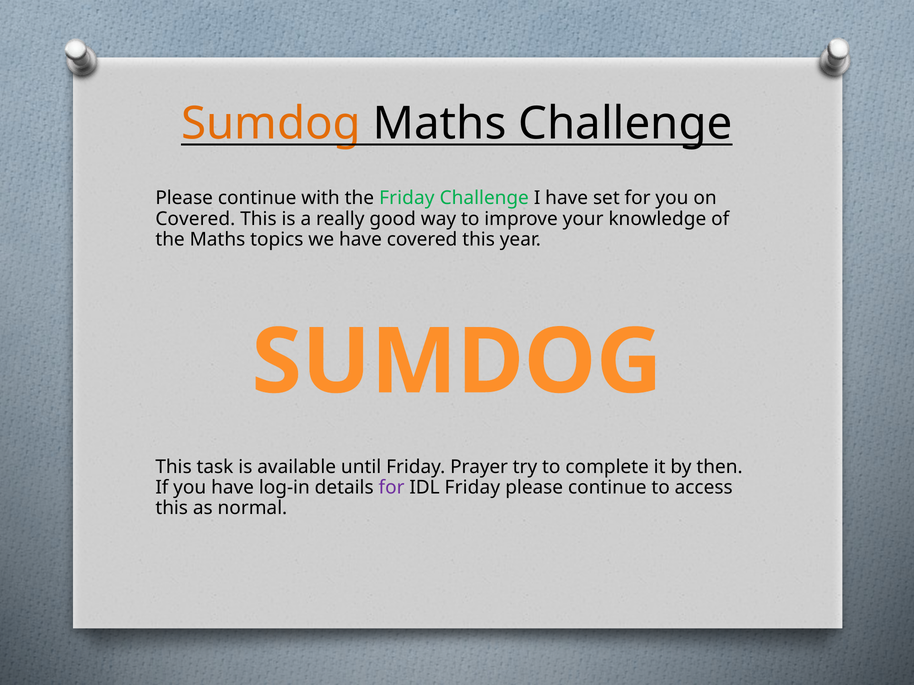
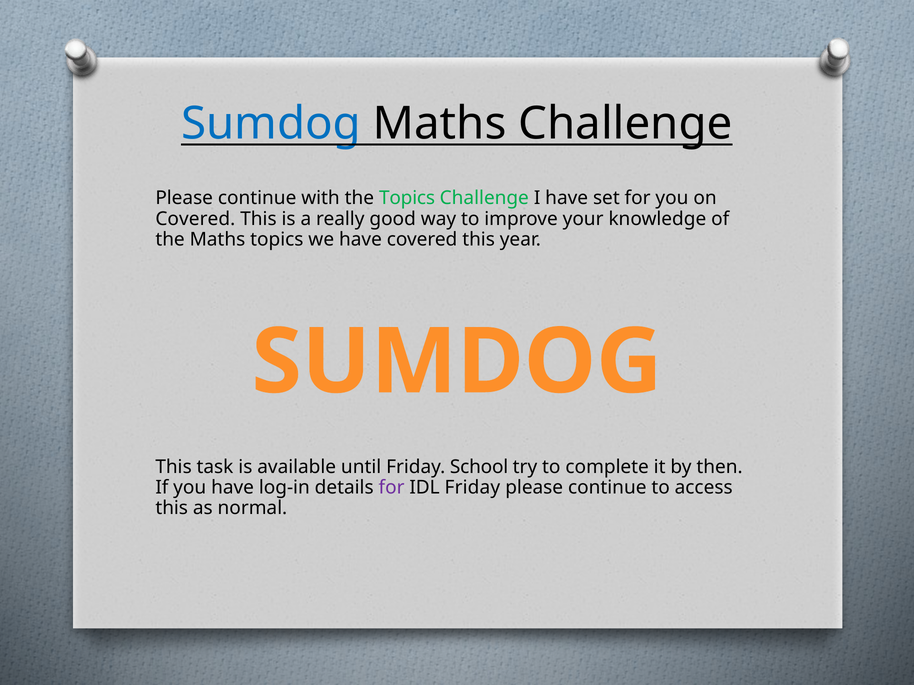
Sumdog colour: orange -> blue (271, 124)
the Friday: Friday -> Topics (407, 198)
Prayer: Prayer -> School (479, 467)
